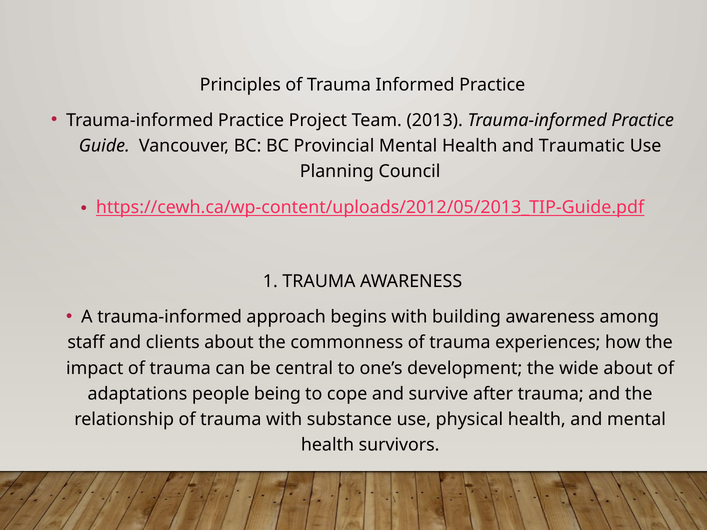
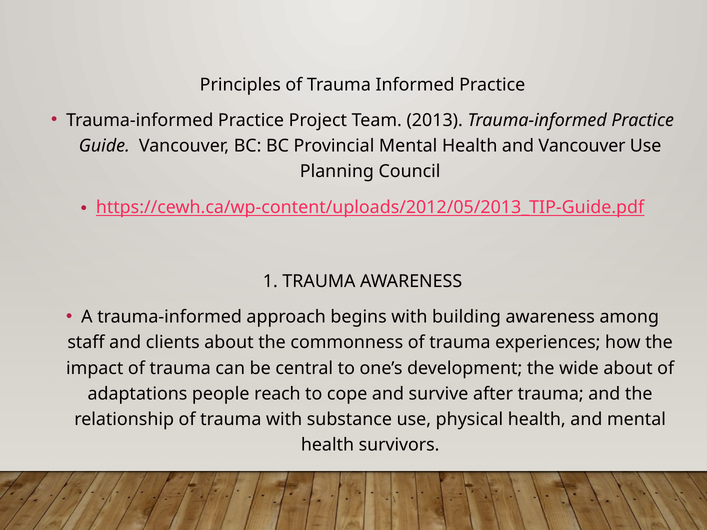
and Traumatic: Traumatic -> Vancouver (582, 146)
being: being -> reach (277, 394)
